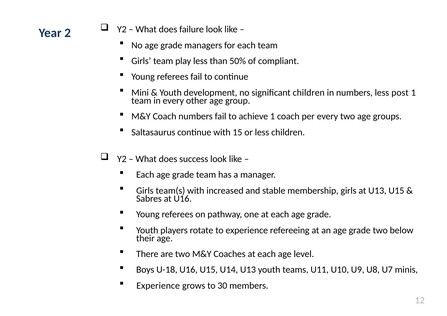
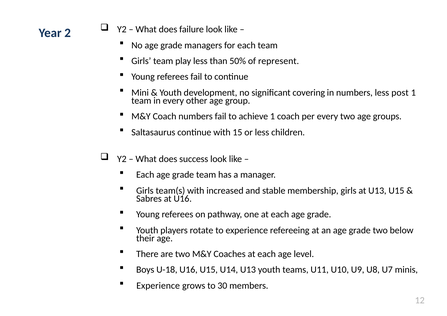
compliant: compliant -> represent (279, 61)
significant children: children -> covering (309, 93)
